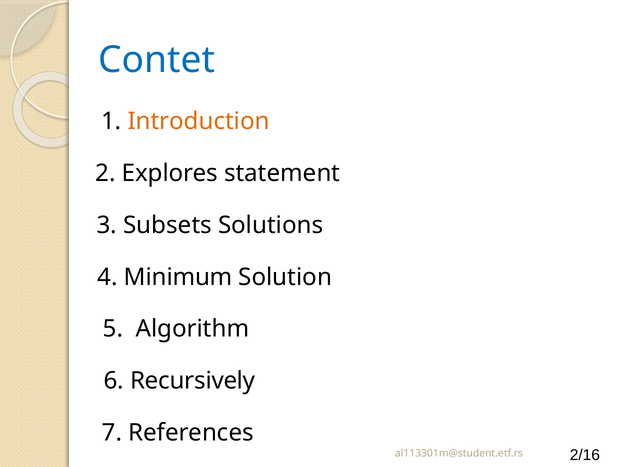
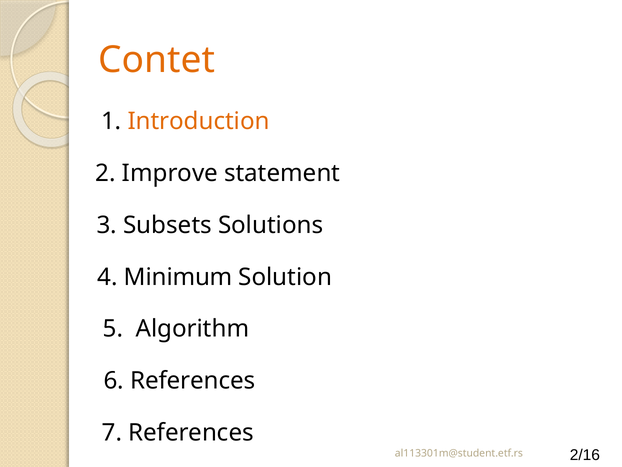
Contet colour: blue -> orange (157, 60)
Explores: Explores -> Improve (170, 173)
6 Recursively: Recursively -> References (193, 380)
